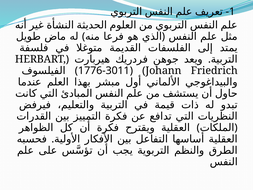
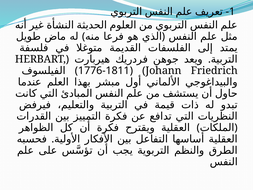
1776-3011: 1776-3011 -> 1776-1811 (104, 70)
